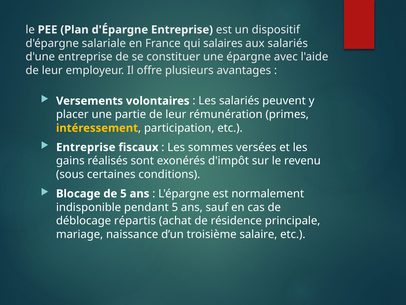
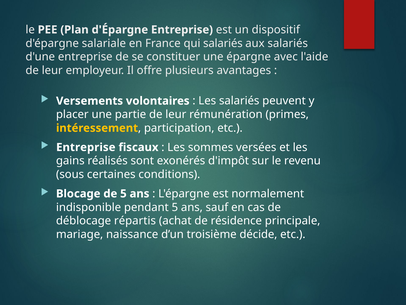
qui salaires: salaires -> salariés (223, 43)
salaire: salaire -> décide (258, 234)
